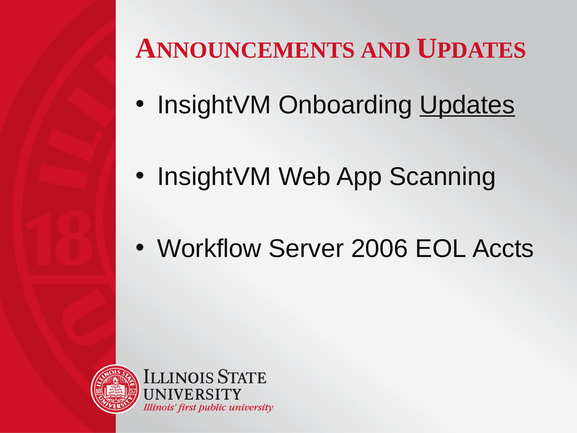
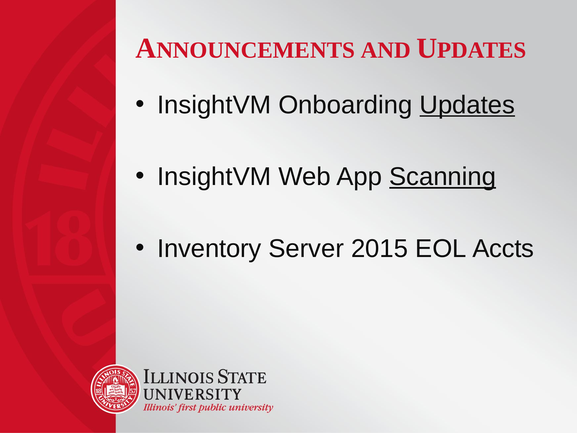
Scanning underline: none -> present (443, 177)
Workflow: Workflow -> Inventory (209, 249)
2006: 2006 -> 2015 (380, 249)
